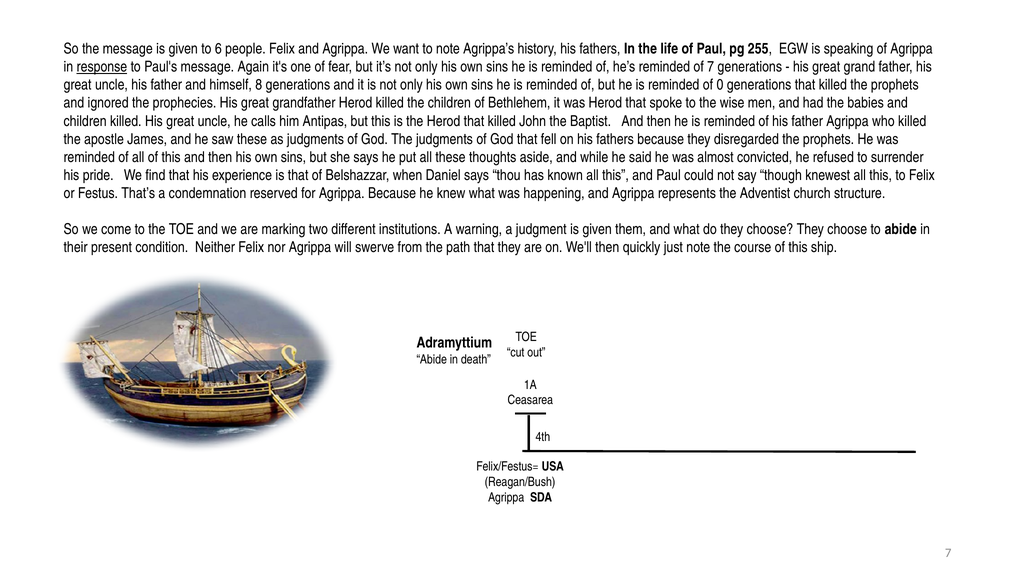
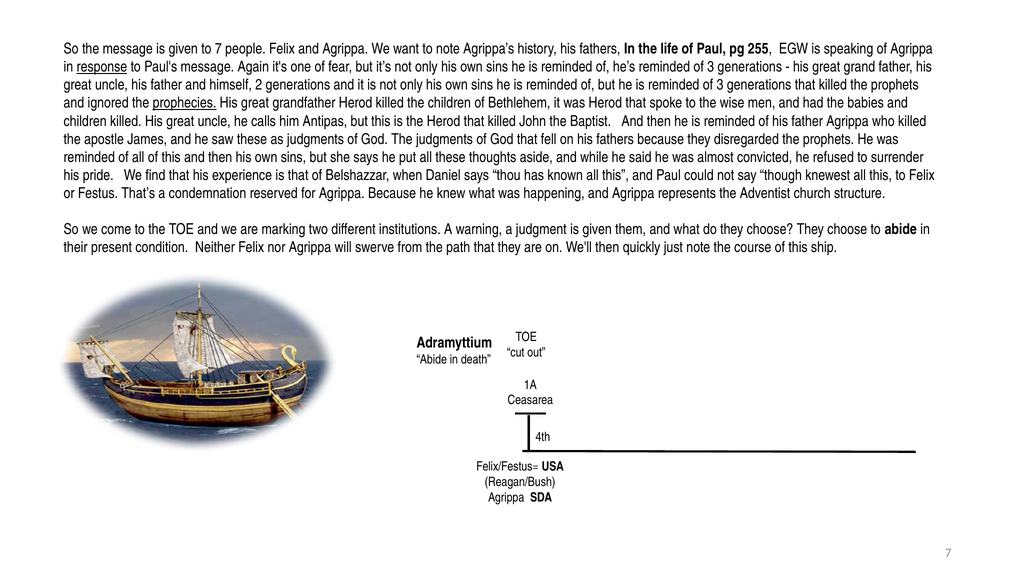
to 6: 6 -> 7 (218, 49)
he’s reminded of 7: 7 -> 3 (711, 67)
8: 8 -> 2 (259, 85)
is reminded of 0: 0 -> 3 (720, 85)
prophecies underline: none -> present (184, 103)
